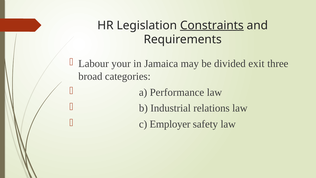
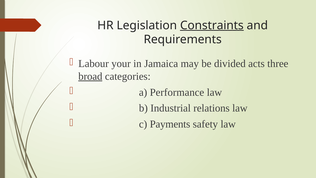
exit: exit -> acts (256, 64)
broad underline: none -> present (90, 76)
Employer: Employer -> Payments (170, 124)
